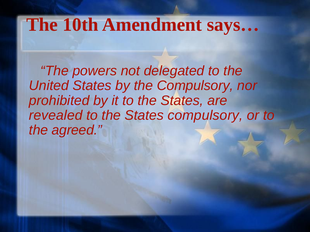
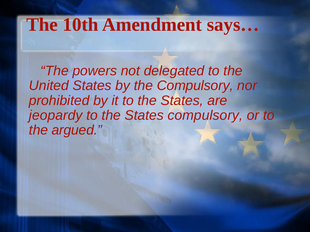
revealed: revealed -> jeopardy (56, 116)
agreed: agreed -> argued (77, 130)
